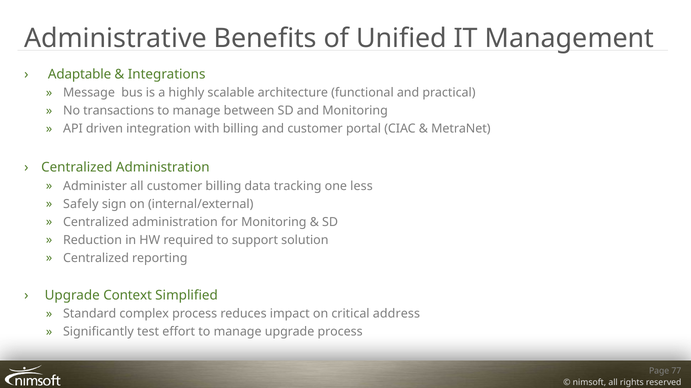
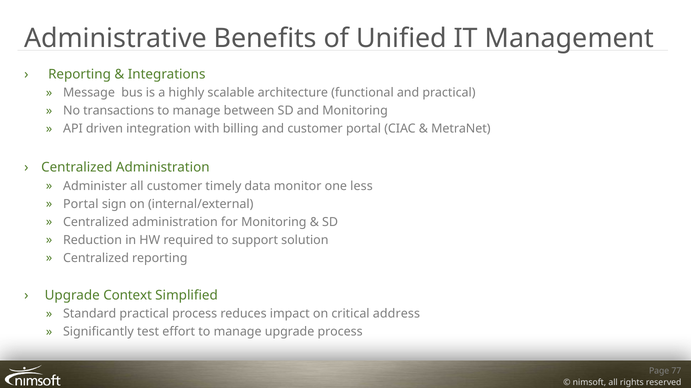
Adaptable: Adaptable -> Reporting (80, 74)
customer billing: billing -> timely (223, 186)
tracking: tracking -> monitor (298, 186)
Safely: Safely -> Portal (81, 204)
Standard complex: complex -> practical (144, 314)
